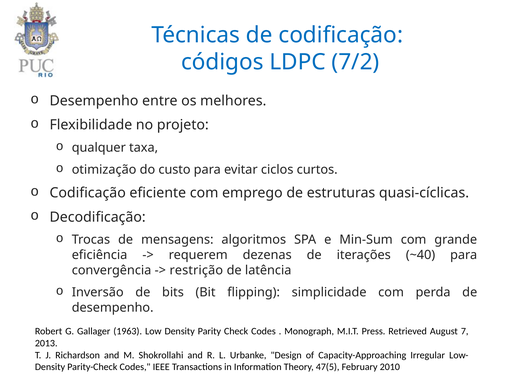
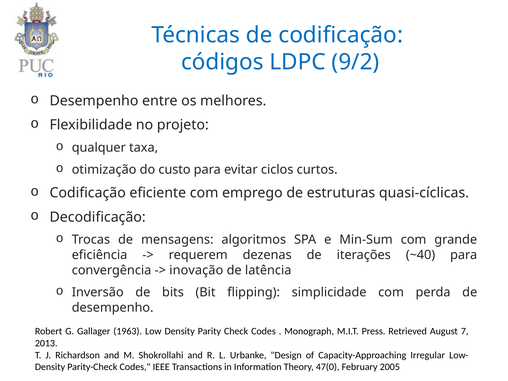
7/2: 7/2 -> 9/2 (355, 62)
restrição: restrição -> inovação (196, 270)
47(5: 47(5 -> 47(0 (328, 367)
2010: 2010 -> 2005 (390, 367)
